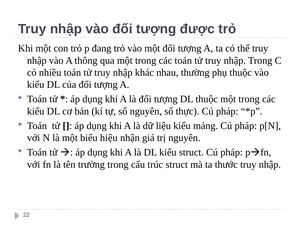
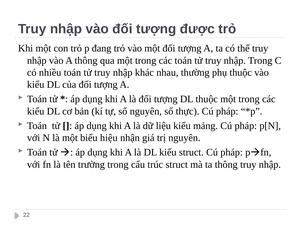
ta thước: thước -> thông (226, 164)
